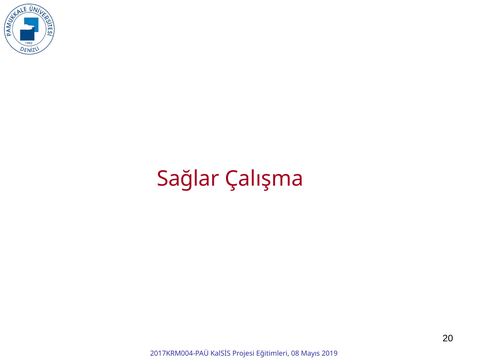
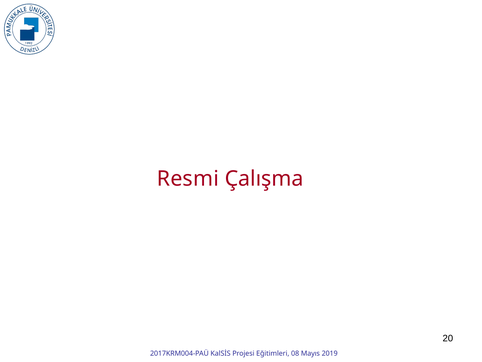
Sağlar: Sağlar -> Resmi (188, 178)
